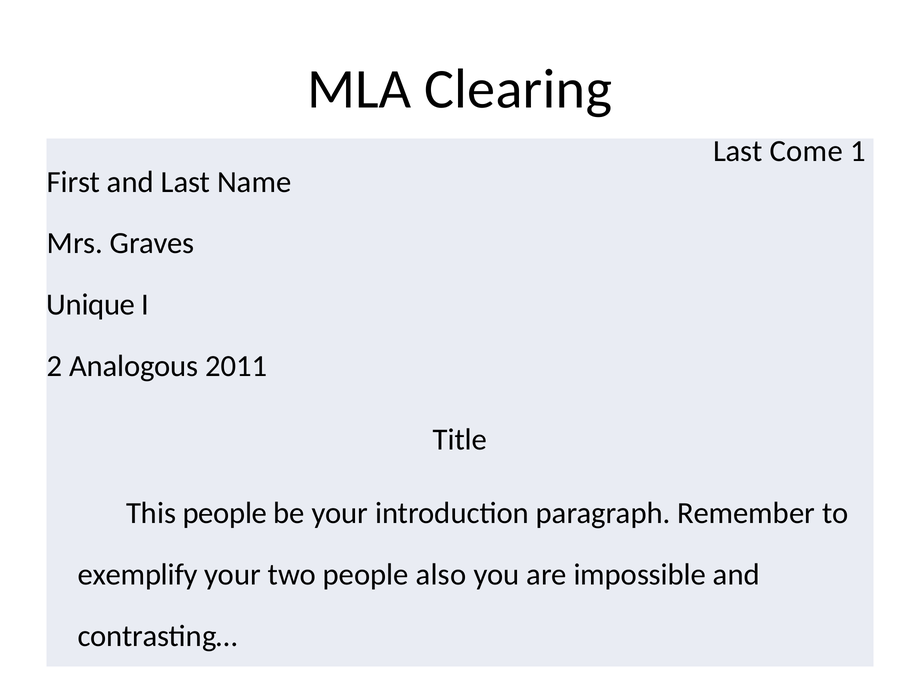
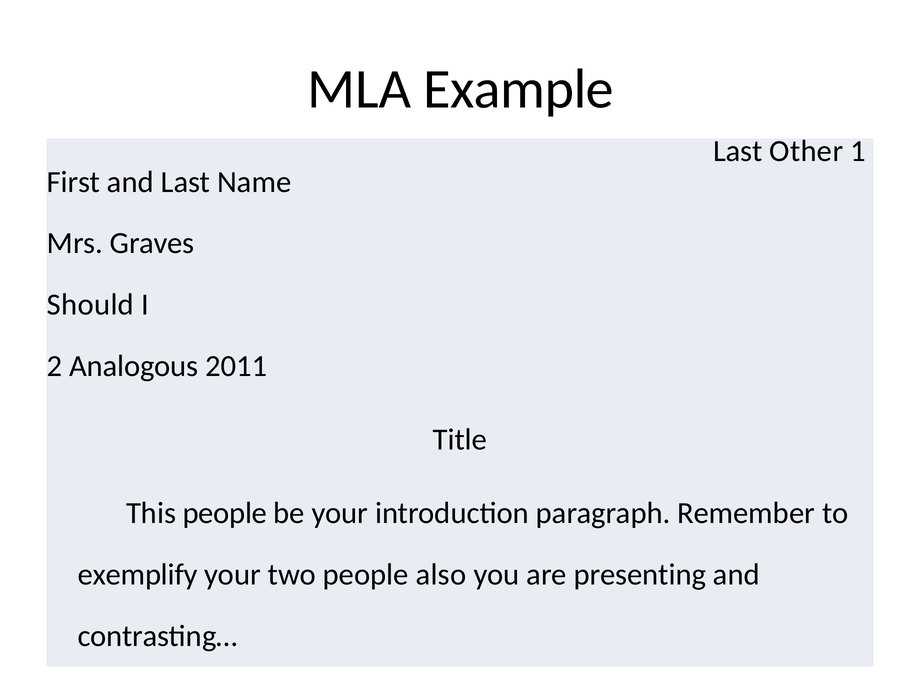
Clearing: Clearing -> Example (518, 89)
Come: Come -> Other (806, 151)
Unique: Unique -> Should (91, 305)
impossible: impossible -> presenting (640, 575)
